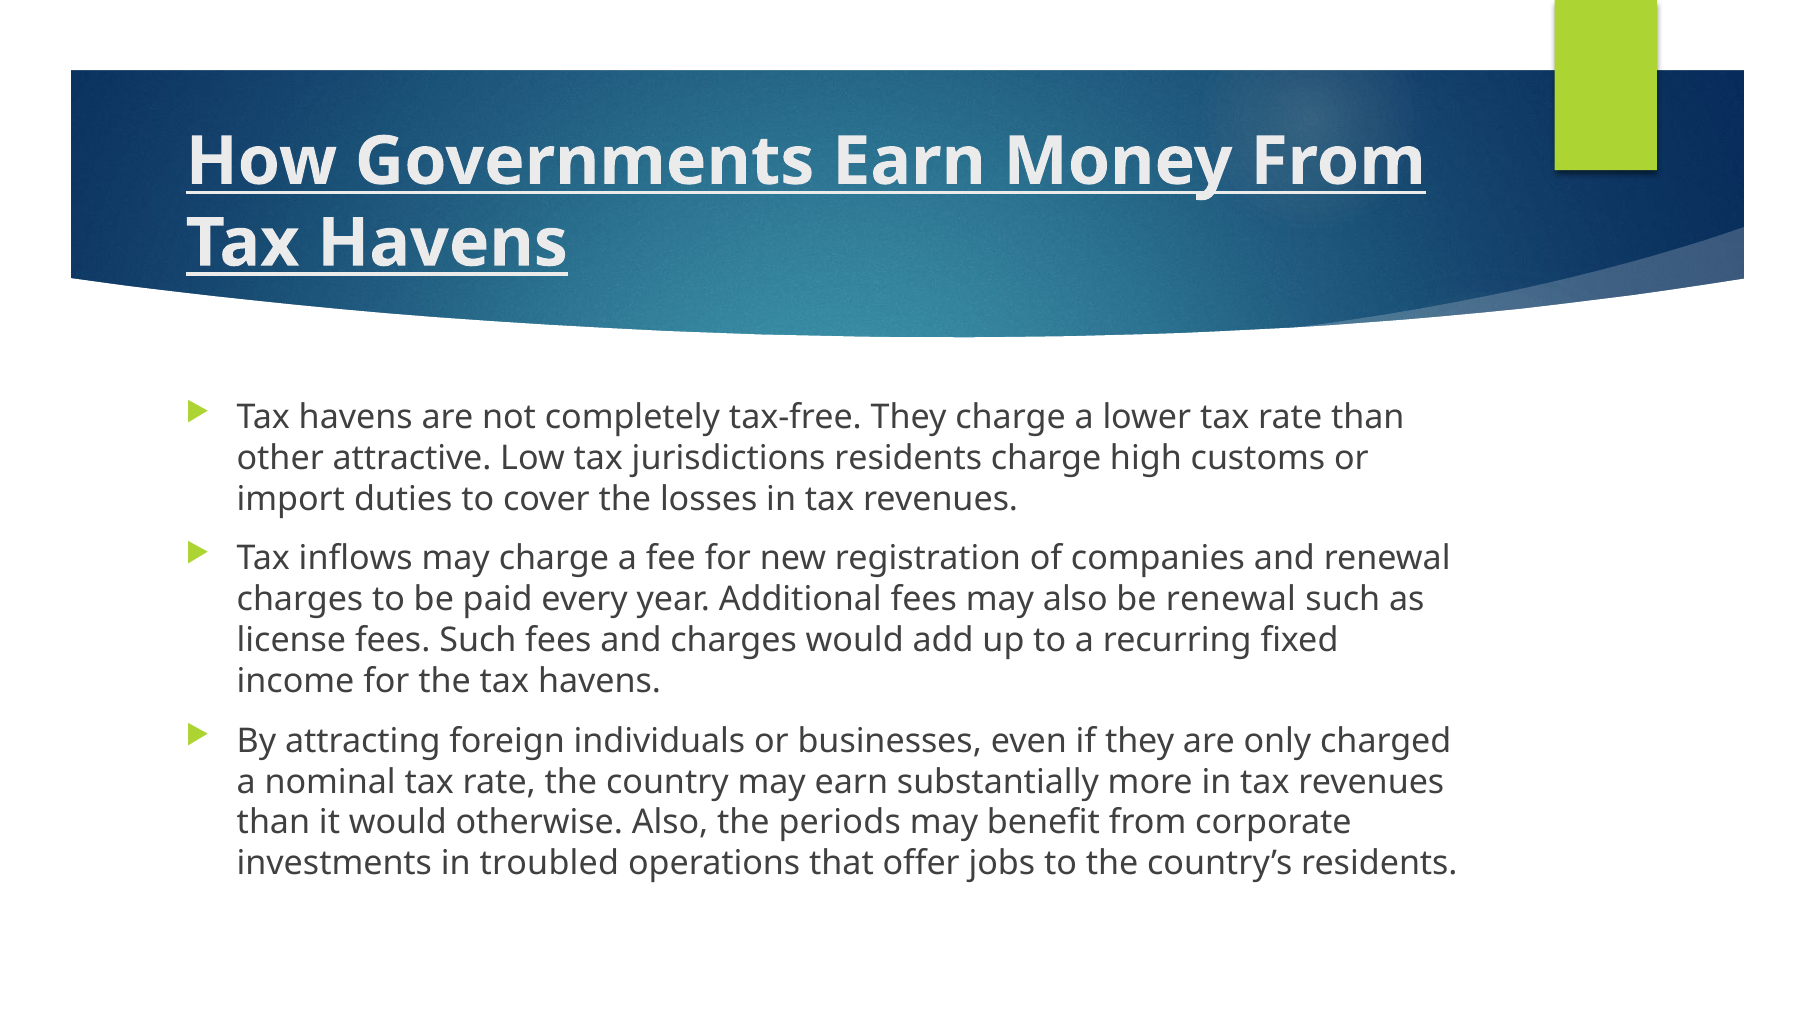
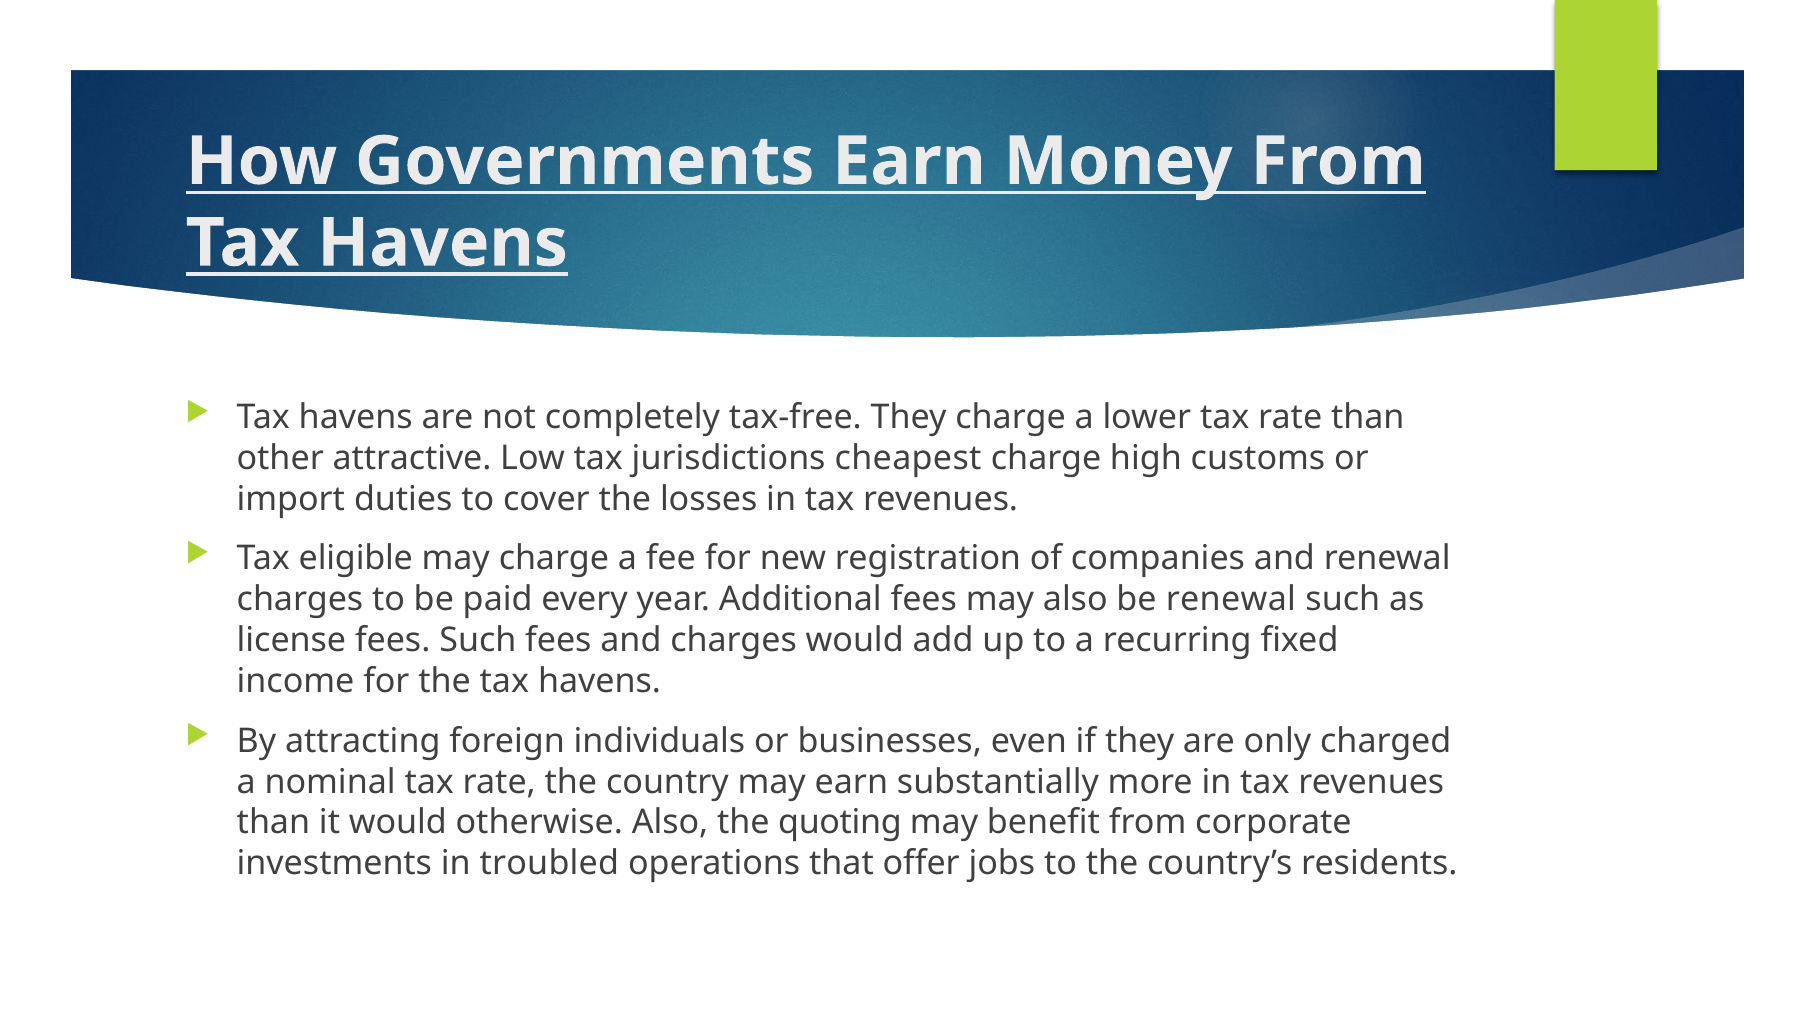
jurisdictions residents: residents -> cheapest (908, 458)
inflows: inflows -> eligible (356, 559)
periods: periods -> quoting (840, 823)
